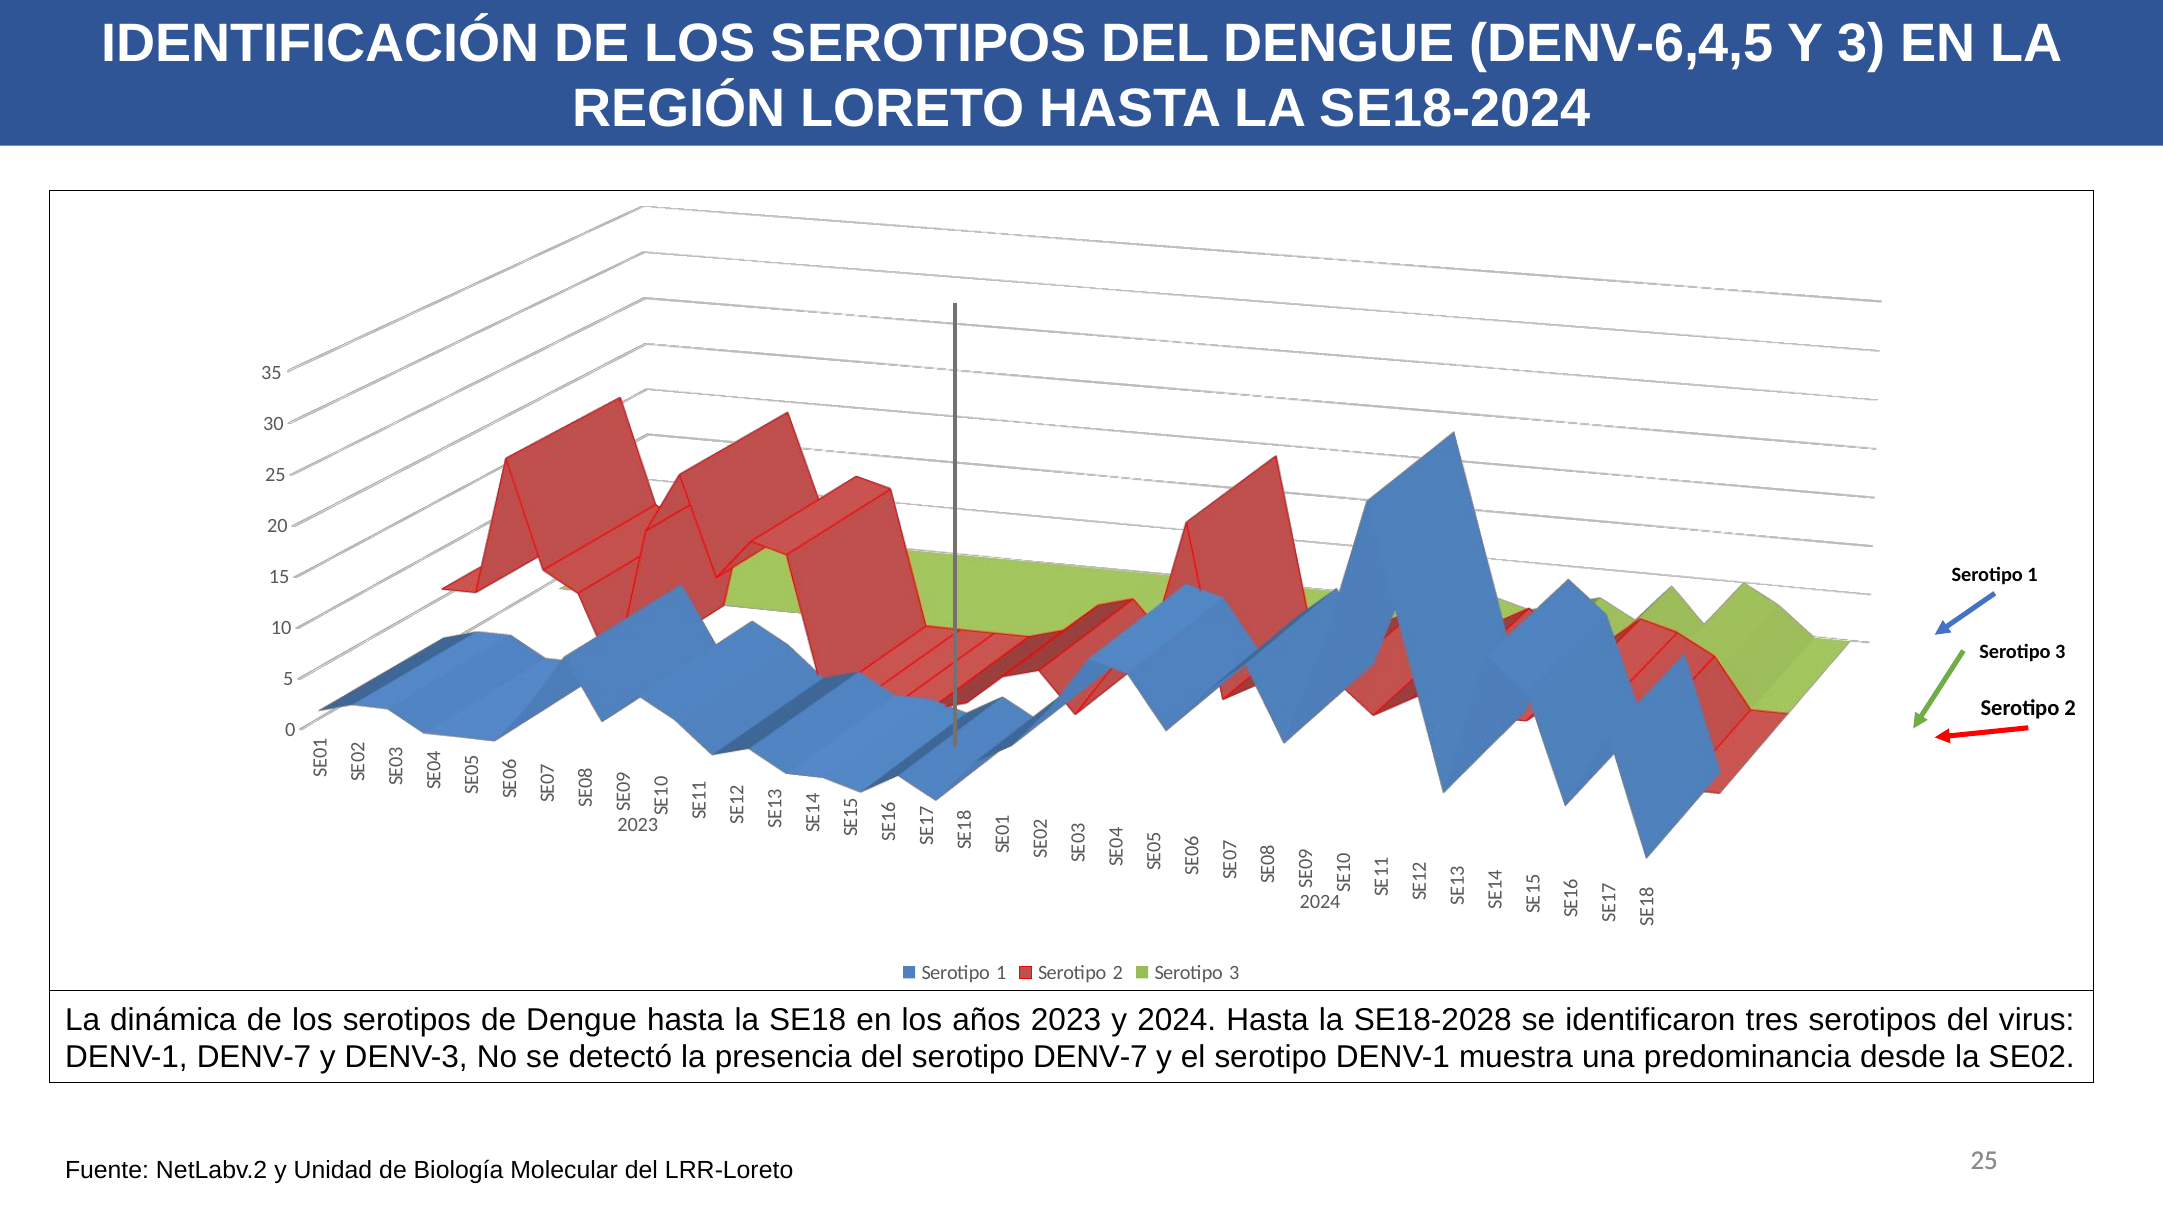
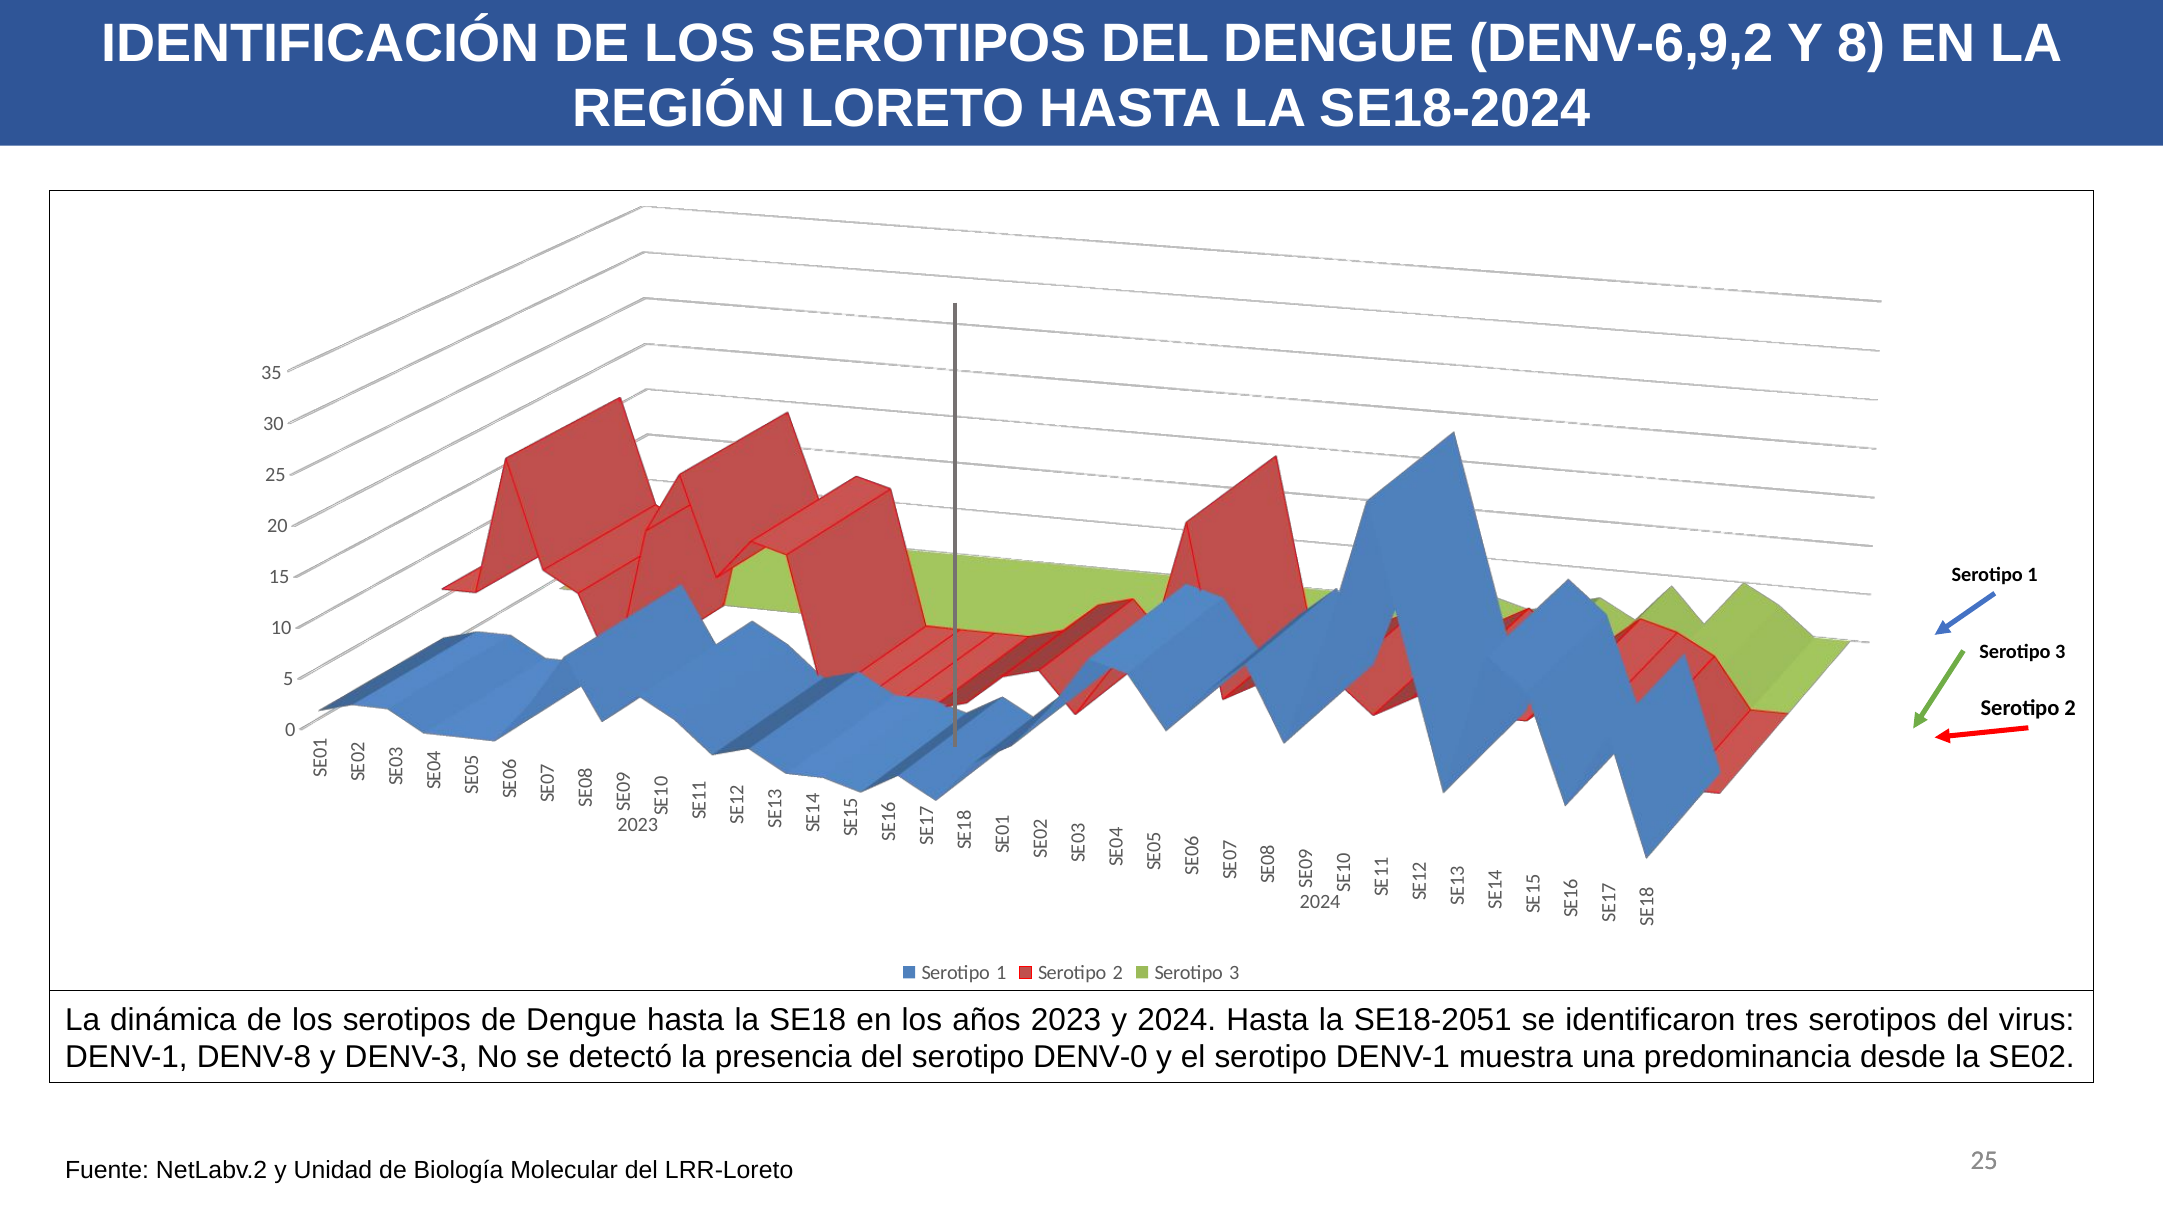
DENV-6,4,5: DENV-6,4,5 -> DENV-6,9,2 (1622, 44)
Y 3: 3 -> 8 (1861, 44)
SE18-2028: SE18-2028 -> SE18-2051 (1433, 1020)
DENV-1 DENV-7: DENV-7 -> DENV-8 (254, 1058)
serotipo DENV-7: DENV-7 -> DENV-0 (1090, 1058)
